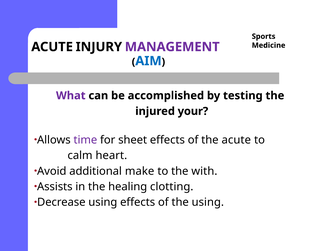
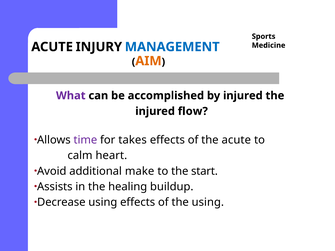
MANAGEMENT colour: purple -> blue (172, 47)
AIM colour: blue -> orange (148, 61)
by testing: testing -> injured (243, 96)
your: your -> flow (193, 111)
sheet: sheet -> takes (133, 140)
with: with -> start (204, 171)
clotting: clotting -> buildup (172, 187)
